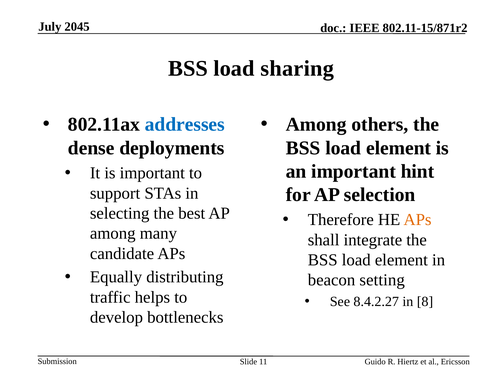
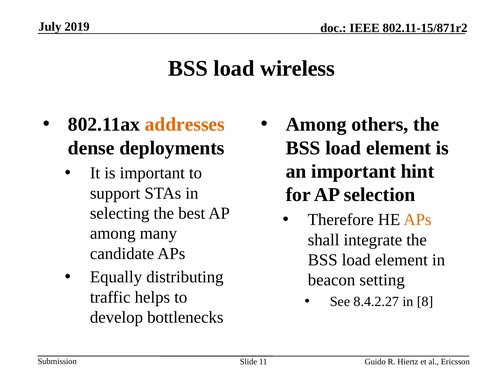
2045: 2045 -> 2019 (77, 27)
sharing: sharing -> wireless (297, 69)
addresses colour: blue -> orange (185, 125)
